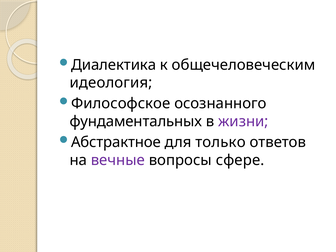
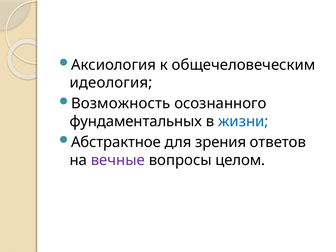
Диалектика: Диалектика -> Аксиология (114, 65)
Философское: Философское -> Возможность (121, 104)
жизни colour: purple -> blue (243, 121)
только: только -> зрения (221, 142)
сфере: сфере -> целом (240, 160)
